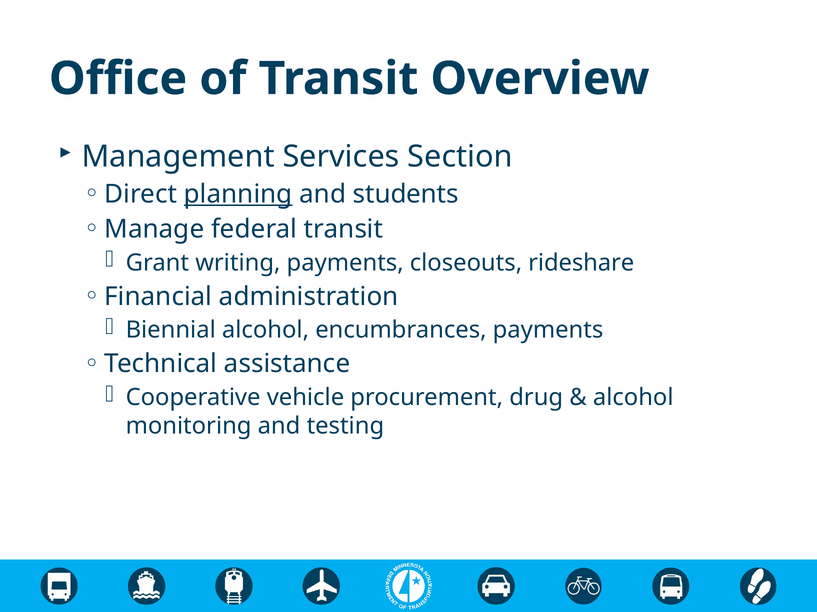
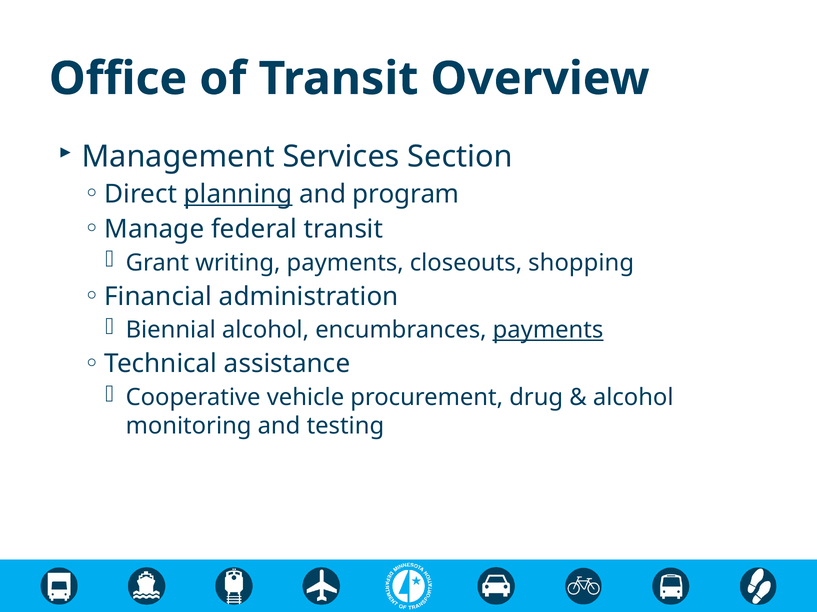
students: students -> program (406, 194)
rideshare: rideshare -> shopping (581, 263)
payments underline: none -> present (548, 331)
